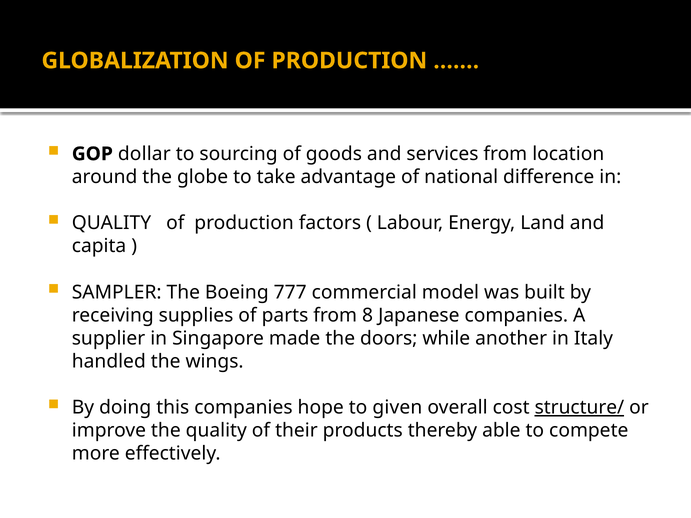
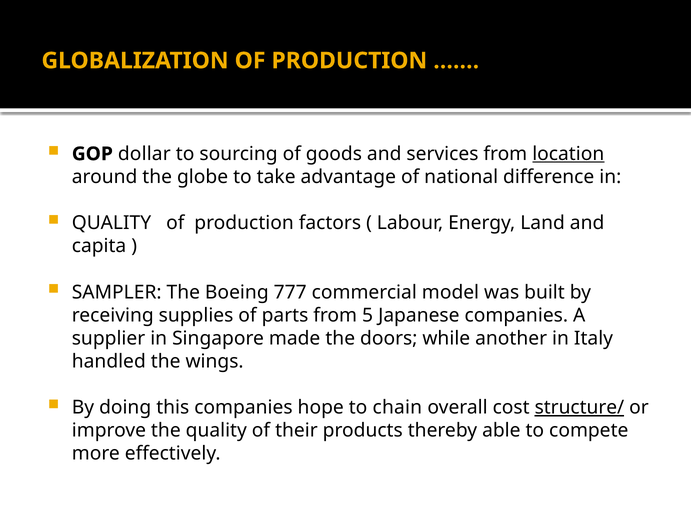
location underline: none -> present (568, 154)
8: 8 -> 5 (368, 315)
given: given -> chain (397, 408)
